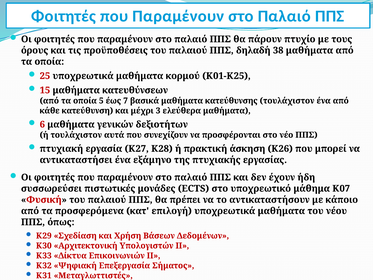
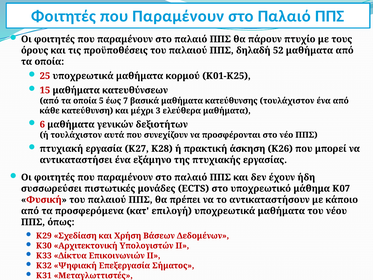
38: 38 -> 52 (278, 50)
